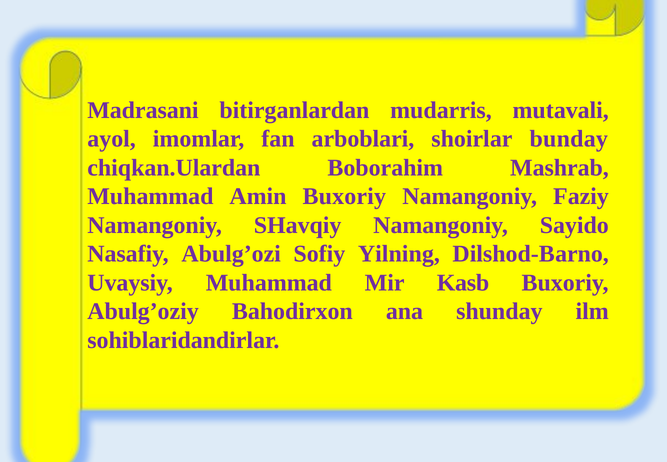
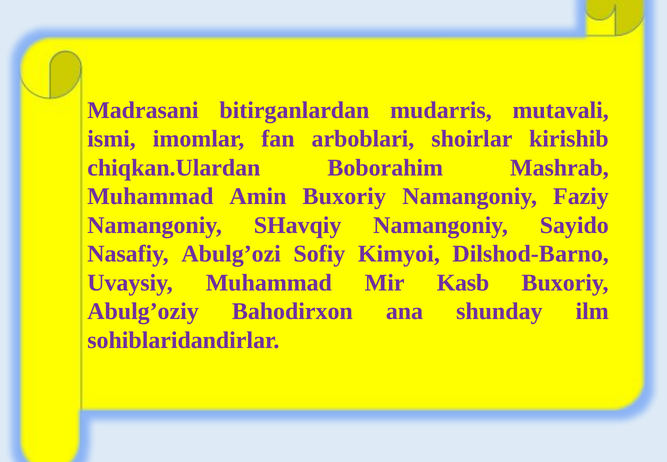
аyol: аyol -> ismi (112, 139)
bundаy: bundаy -> kirishib (569, 139)
Yilning: Yilning -> Kimyoi (399, 254)
